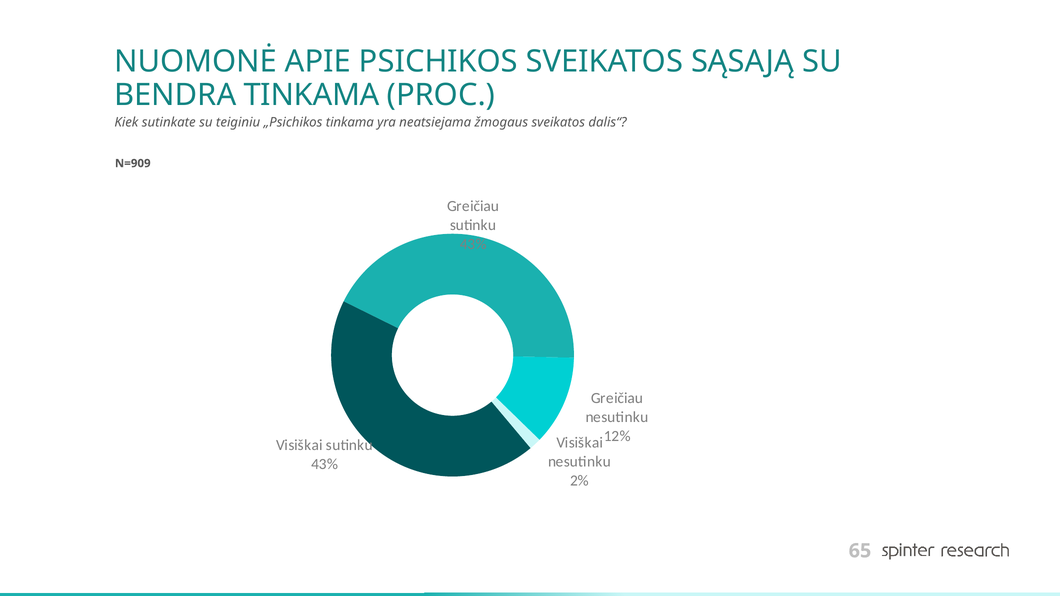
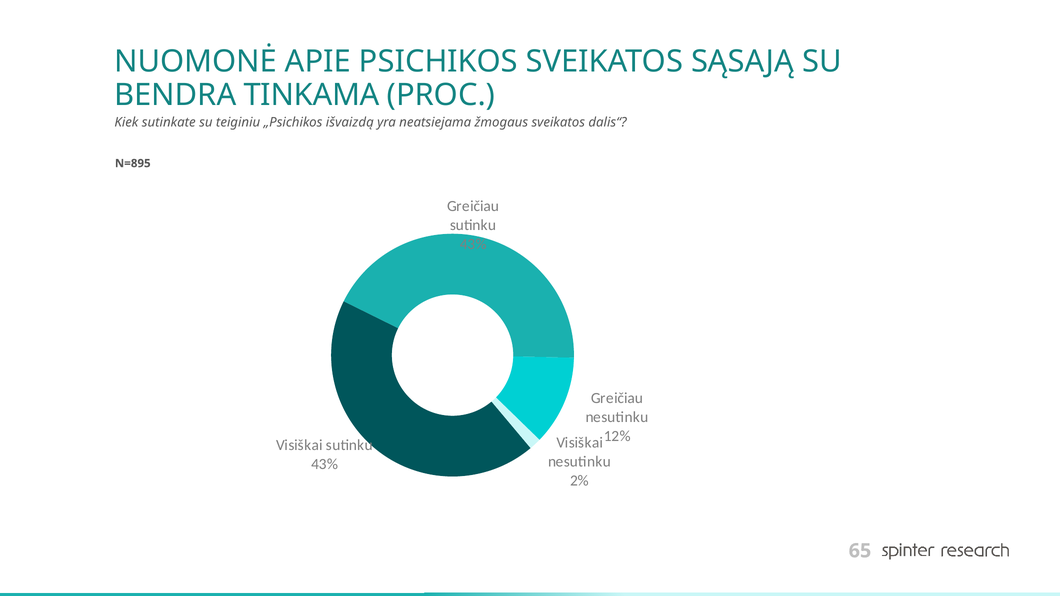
„Psichikos tinkama: tinkama -> išvaizdą (350, 123)
N=909: N=909 -> N=895 (133, 163)
